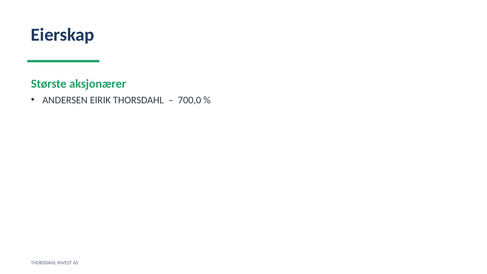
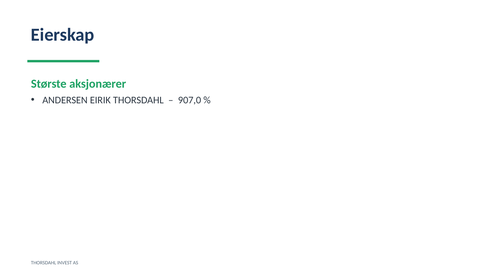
700,0: 700,0 -> 907,0 (190, 100)
